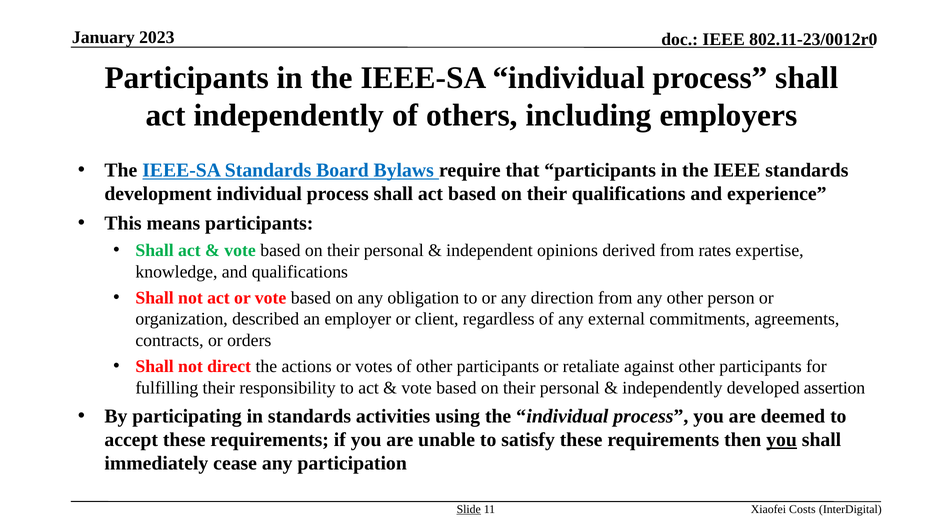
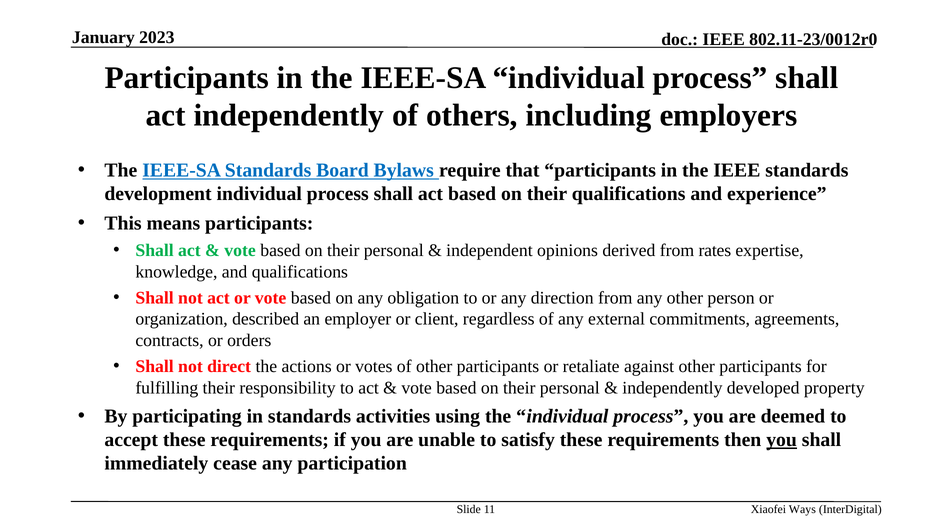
assertion: assertion -> property (834, 388)
Slide underline: present -> none (469, 509)
Costs: Costs -> Ways (802, 509)
